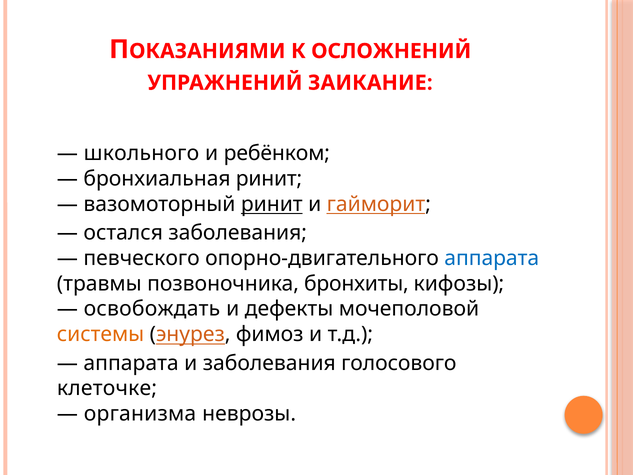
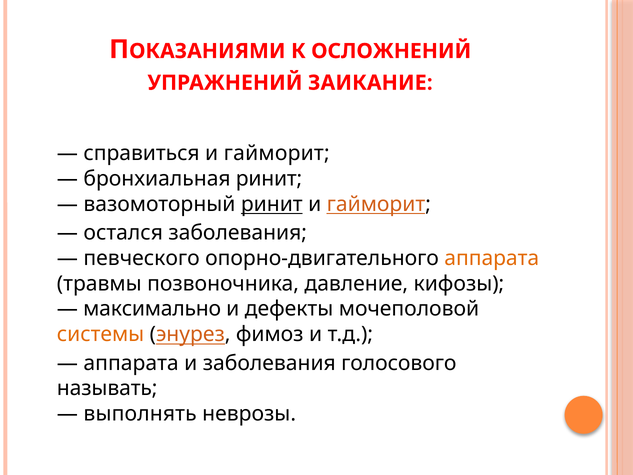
школьного: школьного -> справиться (142, 153)
ребёнком: ребёнком -> гайморит (277, 153)
аппарата colour: blue -> orange (492, 258)
бронхиты: бронхиты -> давление (356, 283)
освобождать: освобождать -> максимально (152, 309)
клеточке: клеточке -> называть (107, 388)
организма: организма -> выполнять (140, 414)
